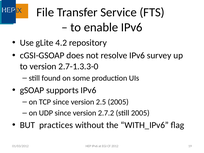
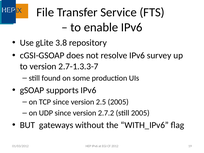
4.2: 4.2 -> 3.8 (61, 43)
2.7-1.3.3-0: 2.7-1.3.3-0 -> 2.7-1.3.3-7 (78, 66)
practices: practices -> gateways (56, 125)
